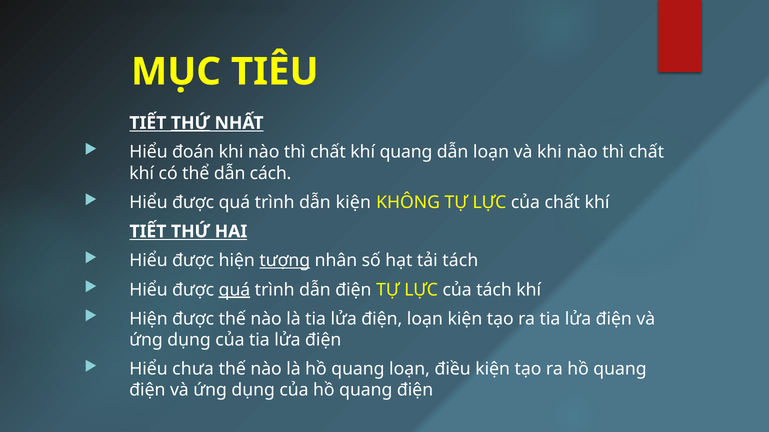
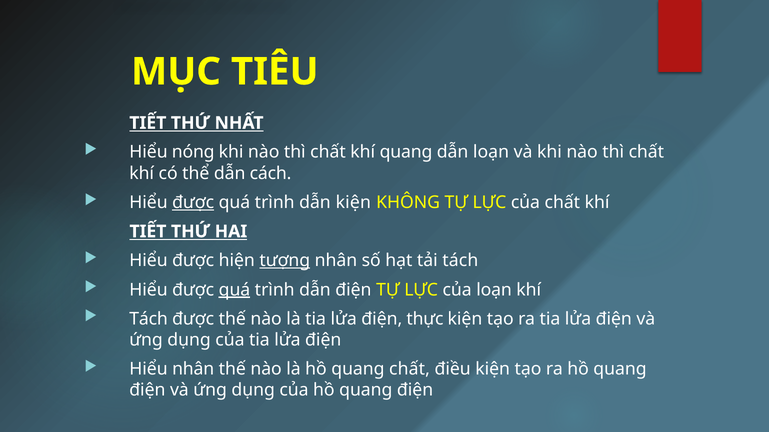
THỨ underline: present -> none (190, 123)
đoán: đoán -> nóng (193, 152)
được underline: none -> present (193, 203)
của tách: tách -> loạn (494, 290)
Hiện: Hiện -> Tách (149, 319)
điện loạn: loạn -> thực (425, 319)
Hiểu chưa: chưa -> nhân (193, 370)
quang loạn: loạn -> chất (409, 370)
